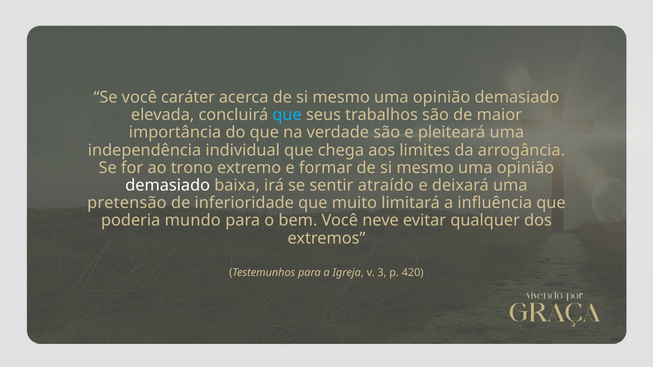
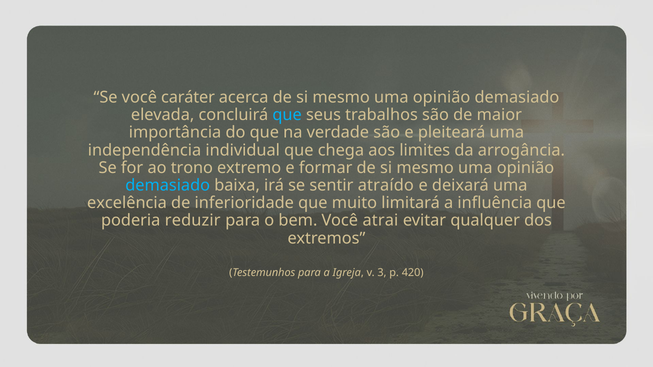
demasiado colour: white -> light blue (168, 185)
pretensão: pretensão -> excelência (127, 203)
mundo: mundo -> reduzir (193, 221)
neve: neve -> atrai (380, 221)
